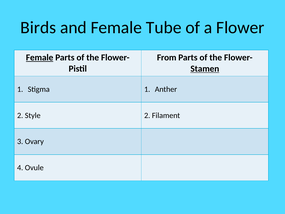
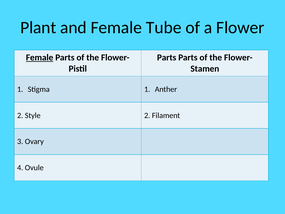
Birds: Birds -> Plant (38, 28)
From: From -> Parts (167, 57)
Stamen underline: present -> none (205, 69)
